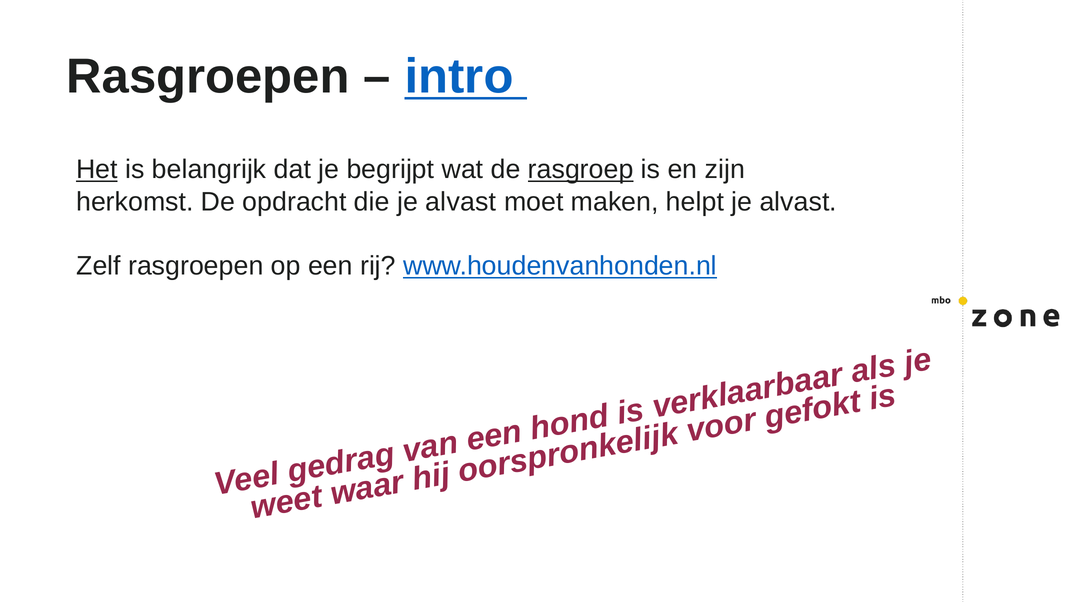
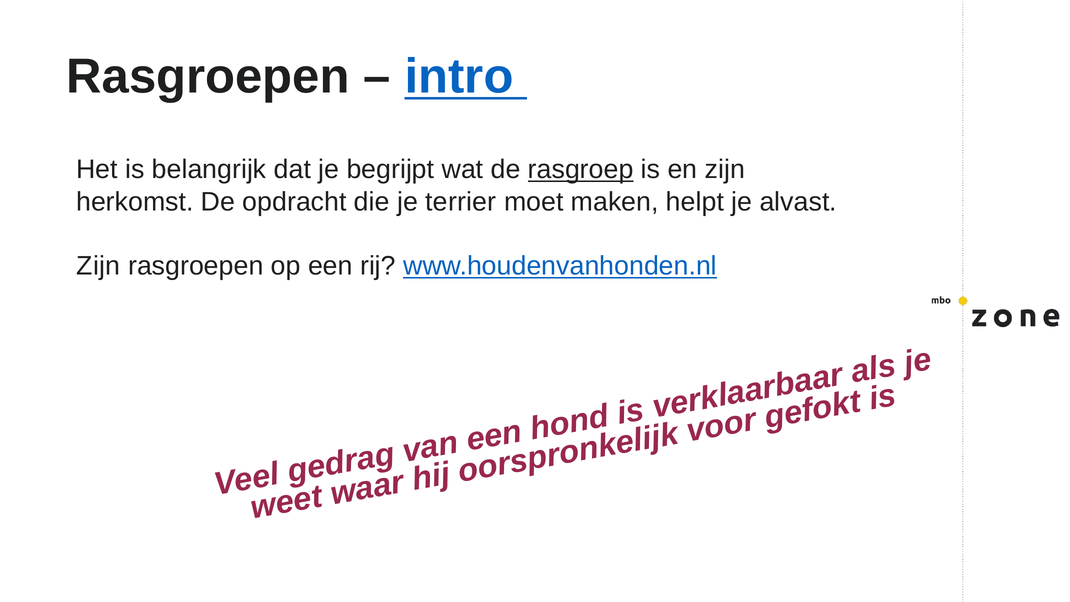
Het underline: present -> none (97, 170)
die je alvast: alvast -> terrier (461, 202)
Zelf: Zelf -> Zijn (98, 266)
